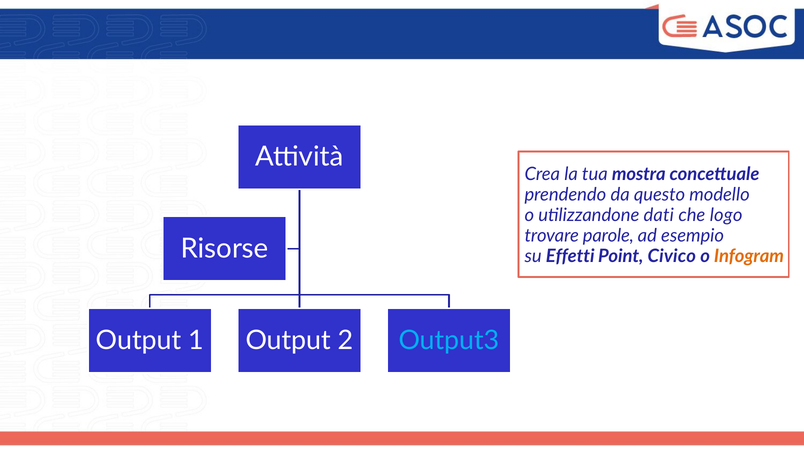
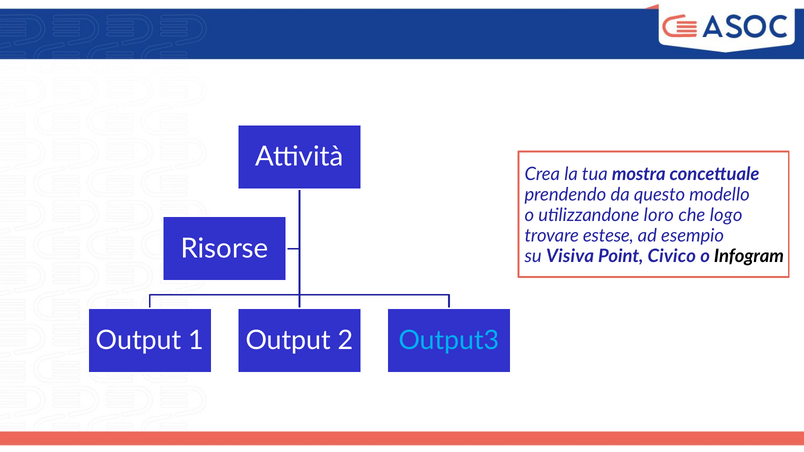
dati: dati -> loro (659, 215)
parole: parole -> estese (608, 236)
Effetti: Effetti -> Visiva (570, 256)
Infogram colour: orange -> black (749, 256)
